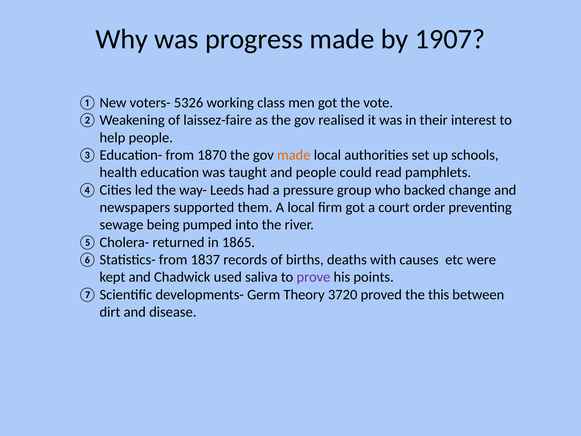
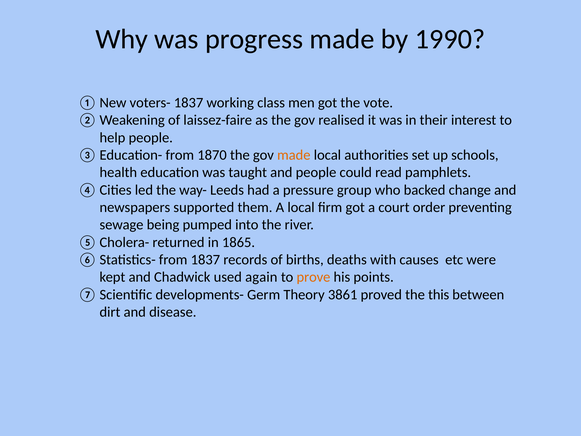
1907: 1907 -> 1990 (450, 39)
voters- 5326: 5326 -> 1837 (189, 103)
saliva: saliva -> again (261, 277)
prove colour: purple -> orange (313, 277)
3720: 3720 -> 3861 (343, 294)
